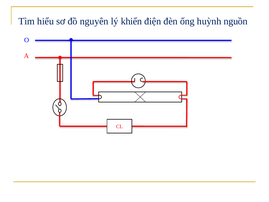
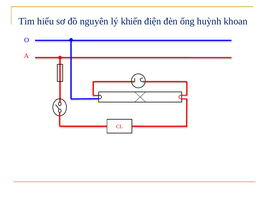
nguồn: nguồn -> khoan (236, 21)
